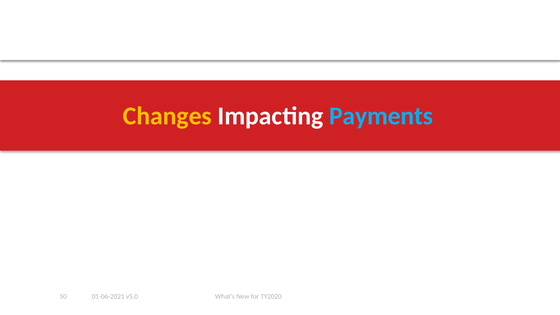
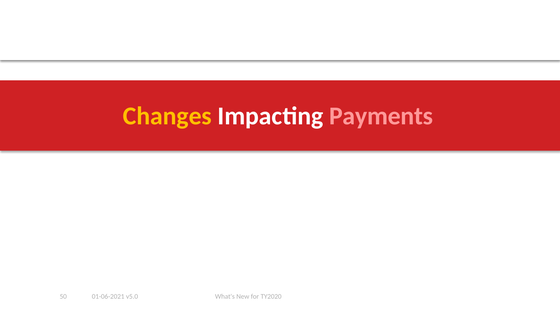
Payments colour: light blue -> pink (381, 116)
